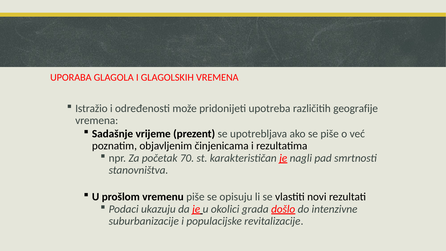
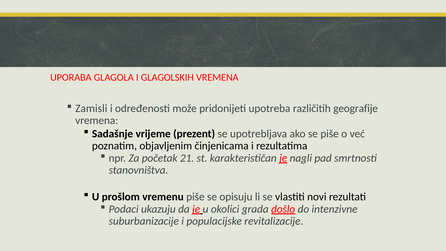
Istražio: Istražio -> Zamisli (91, 108)
70: 70 -> 21 (187, 158)
